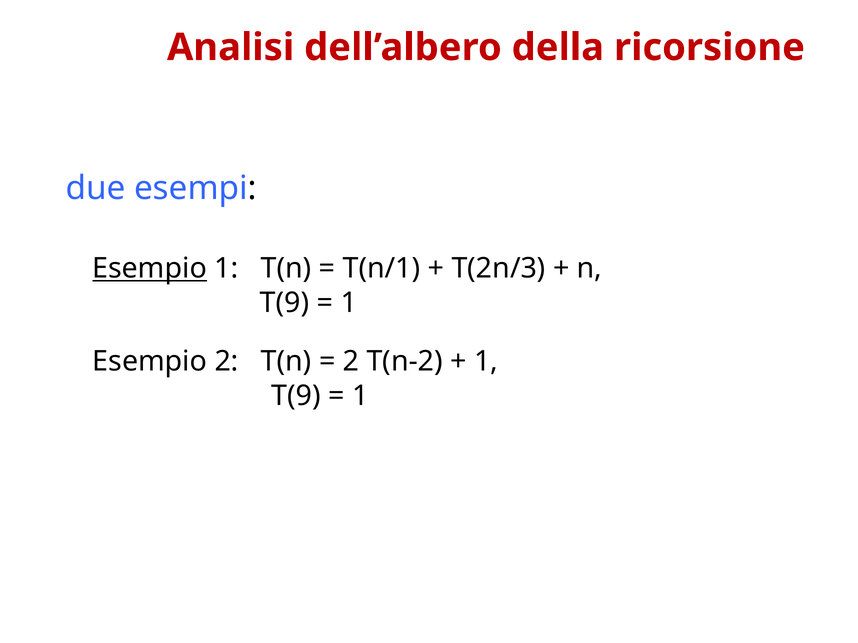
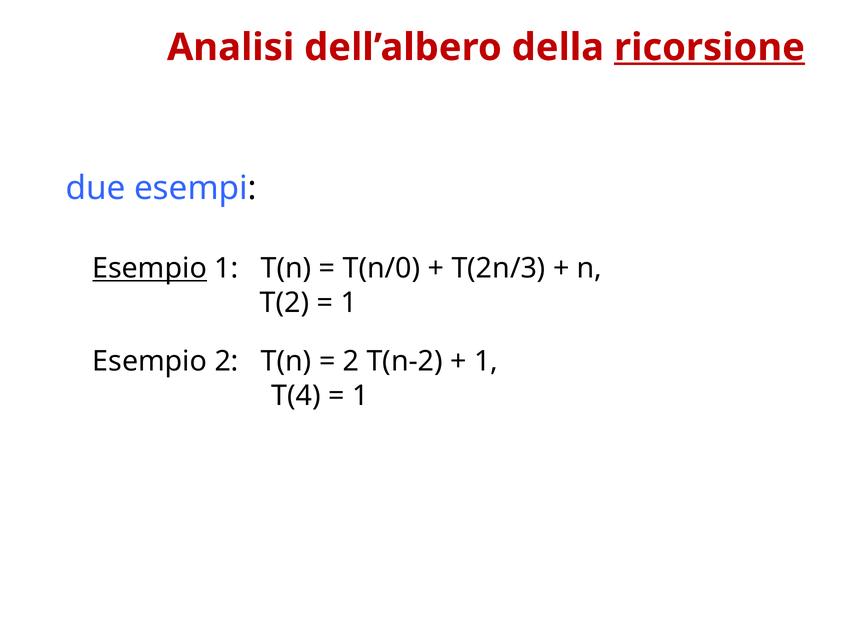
ricorsione underline: none -> present (709, 48)
T(n/1: T(n/1 -> T(n/0 (381, 269)
T(9: T(9 -> T(2 (285, 303)
T(9: T(9 -> T(4 (296, 396)
